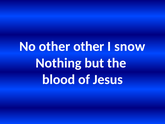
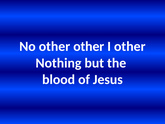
I snow: snow -> other (130, 46)
